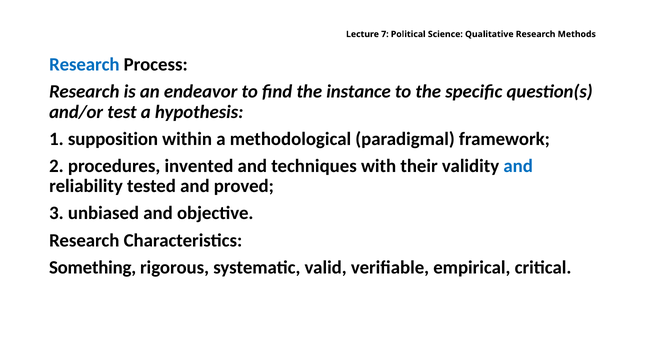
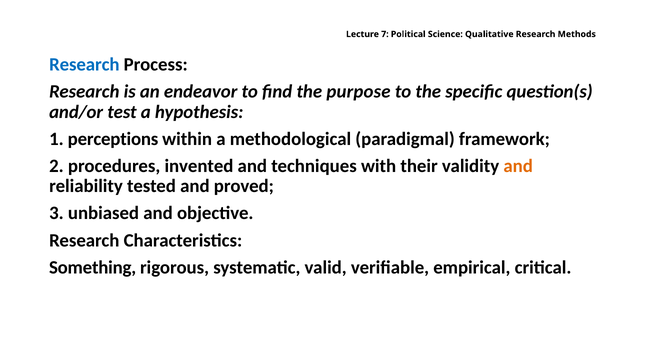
instance: instance -> purpose (358, 92)
supposition: supposition -> perceptions (113, 139)
and colour: blue -> orange (518, 166)
